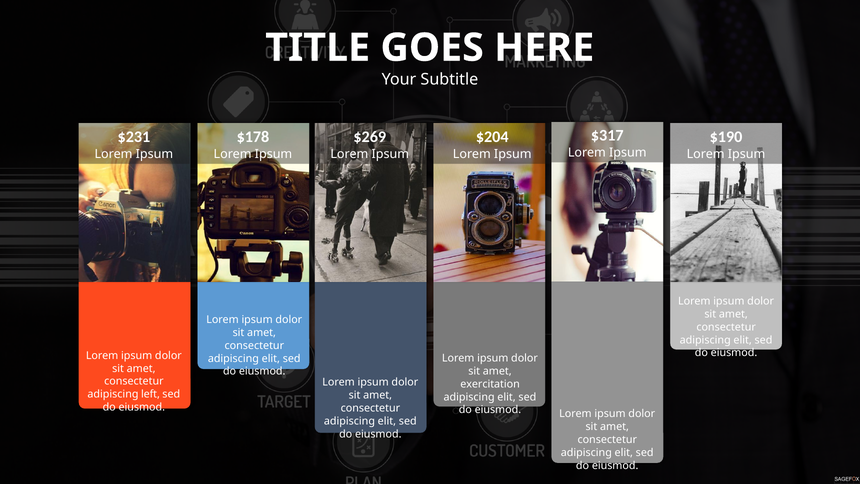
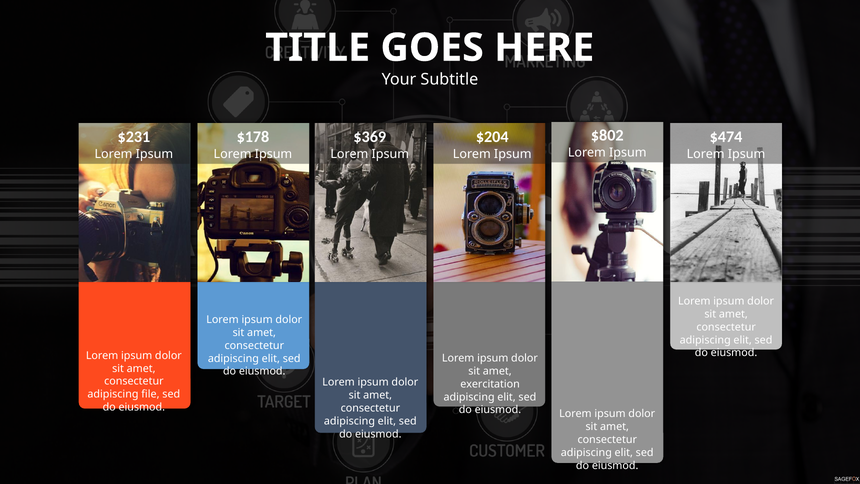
$317: $317 -> $802 (607, 135)
$269: $269 -> $369 (370, 137)
$190: $190 -> $474 (726, 137)
left: left -> file (150, 394)
